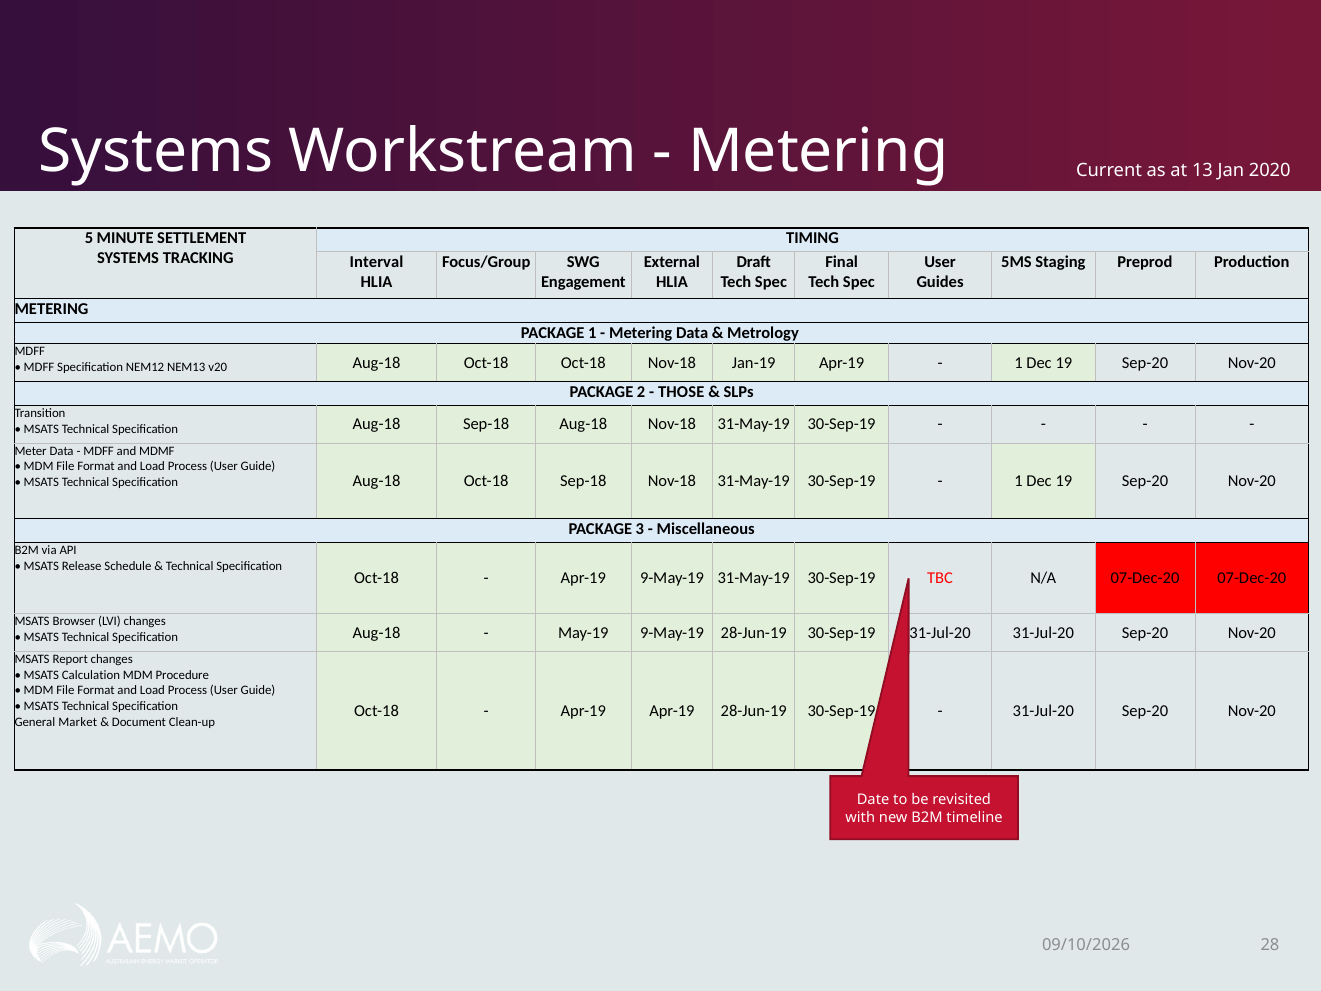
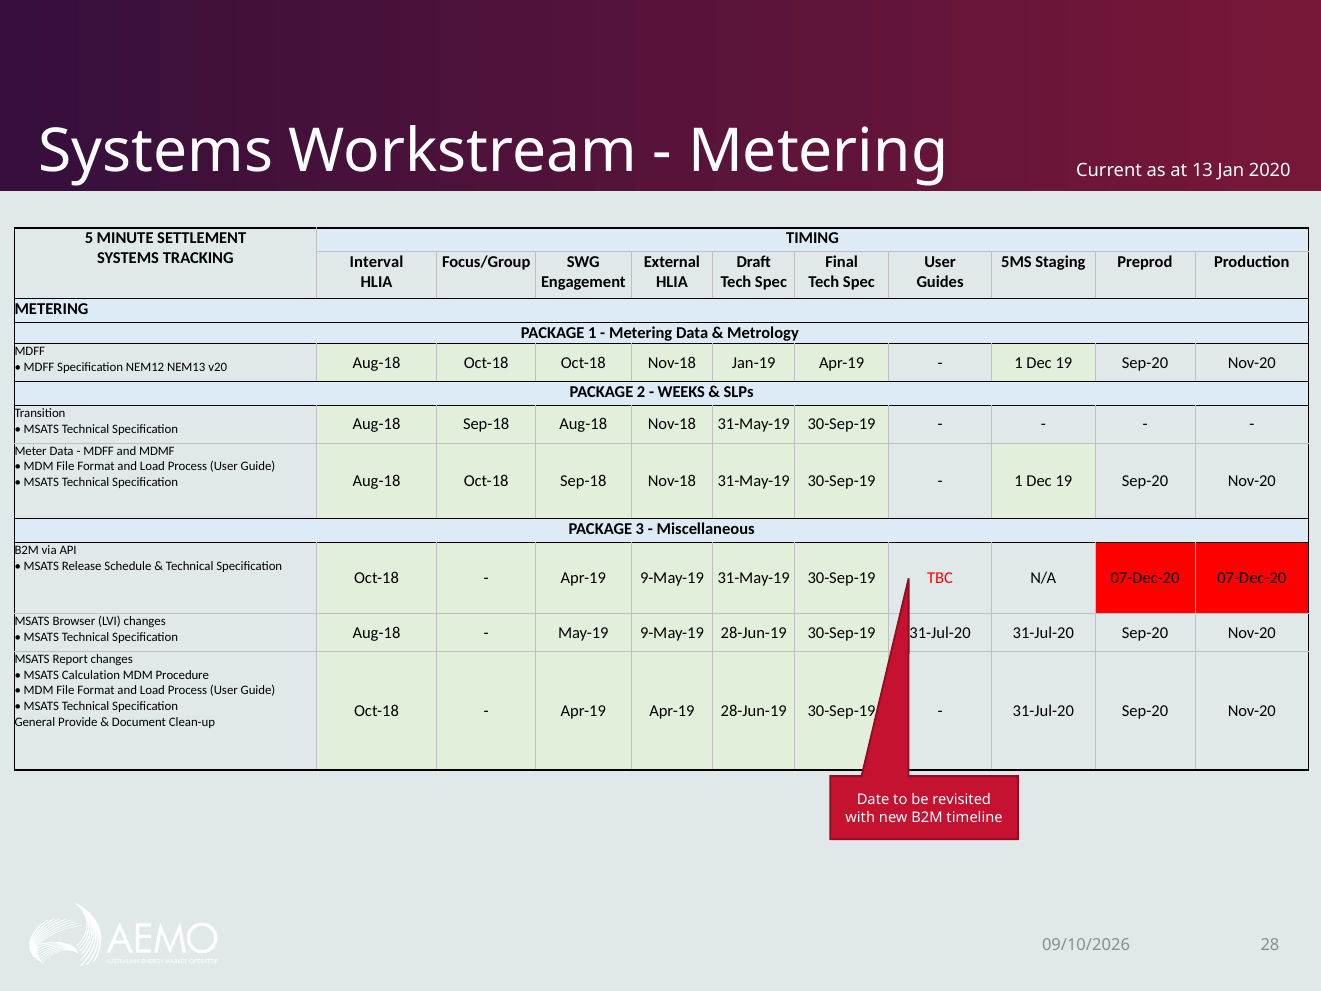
THOSE: THOSE -> WEEKS (681, 392)
Market: Market -> Provide (78, 722)
